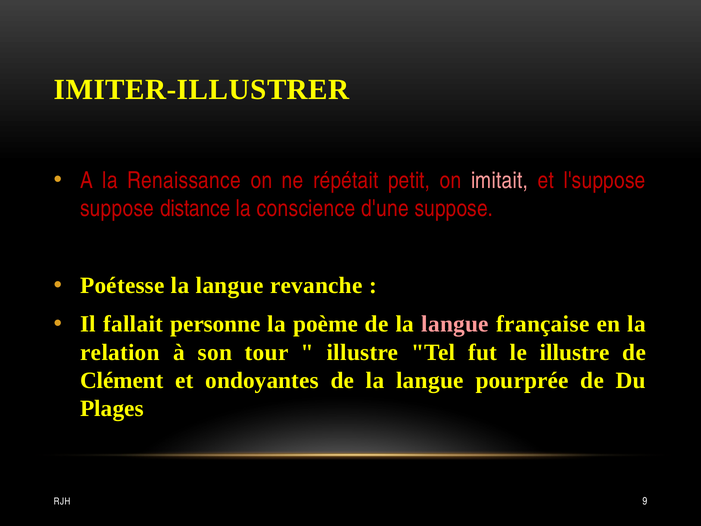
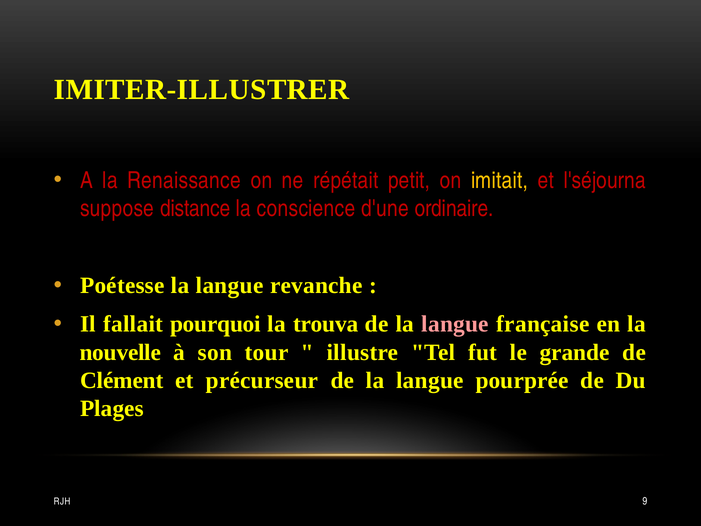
imitait colour: pink -> yellow (500, 180)
l'suppose: l'suppose -> l'séjourna (605, 180)
d'une suppose: suppose -> ordinaire (454, 208)
personne: personne -> pourquoi (215, 324)
poème: poème -> trouva (326, 324)
relation: relation -> nouvelle (120, 352)
le illustre: illustre -> grande (575, 352)
ondoyantes: ondoyantes -> précurseur (262, 380)
